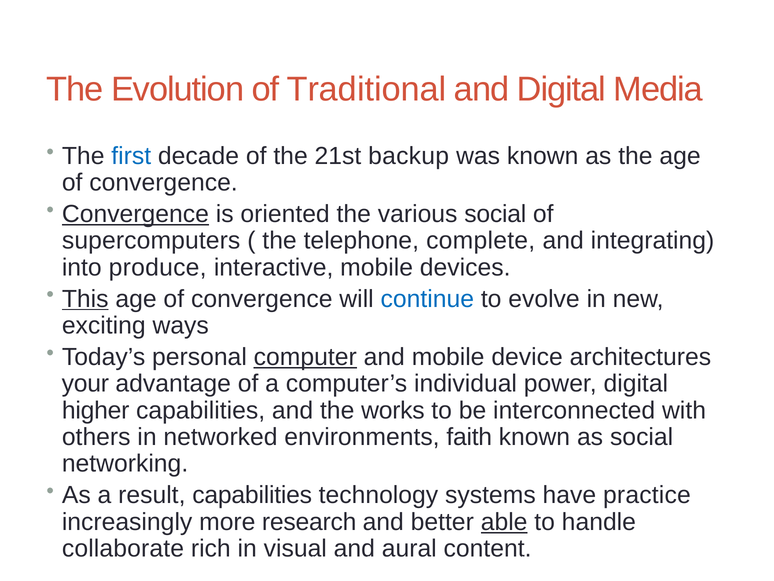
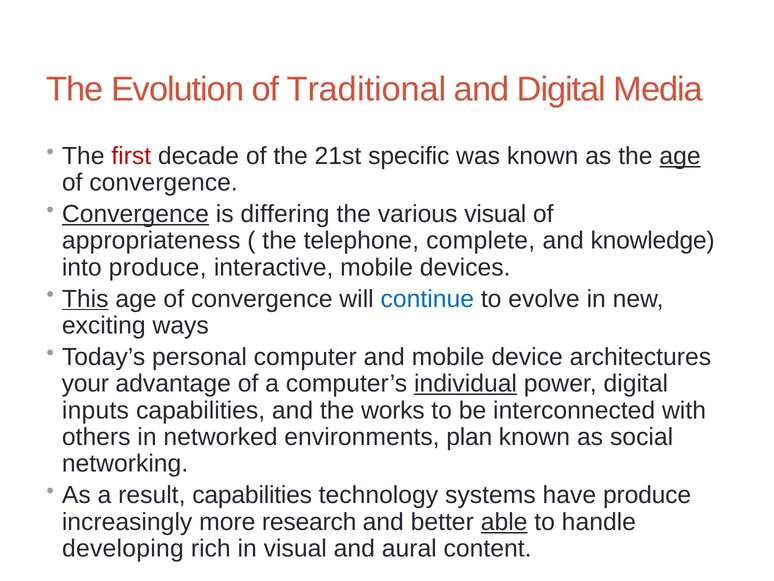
first colour: blue -> red (131, 156)
backup: backup -> specific (409, 156)
age underline: none -> present (680, 156)
oriented: oriented -> differing (285, 214)
various social: social -> visual (495, 214)
supercomputers: supercomputers -> appropriateness (151, 241)
integrating: integrating -> knowledge (653, 241)
computer underline: present -> none (305, 357)
individual underline: none -> present (466, 383)
higher: higher -> inputs (95, 410)
faith: faith -> plan (469, 437)
have practice: practice -> produce (647, 495)
collaborate: collaborate -> developing (123, 548)
